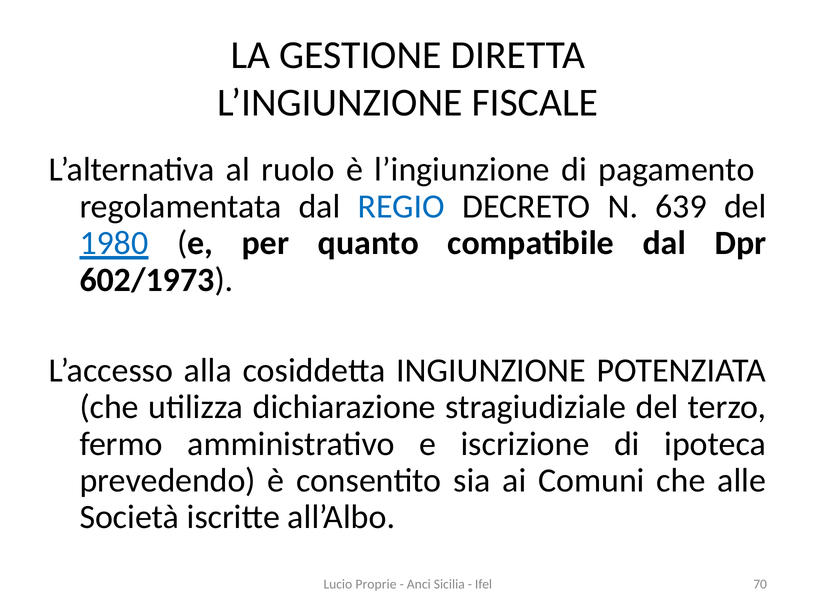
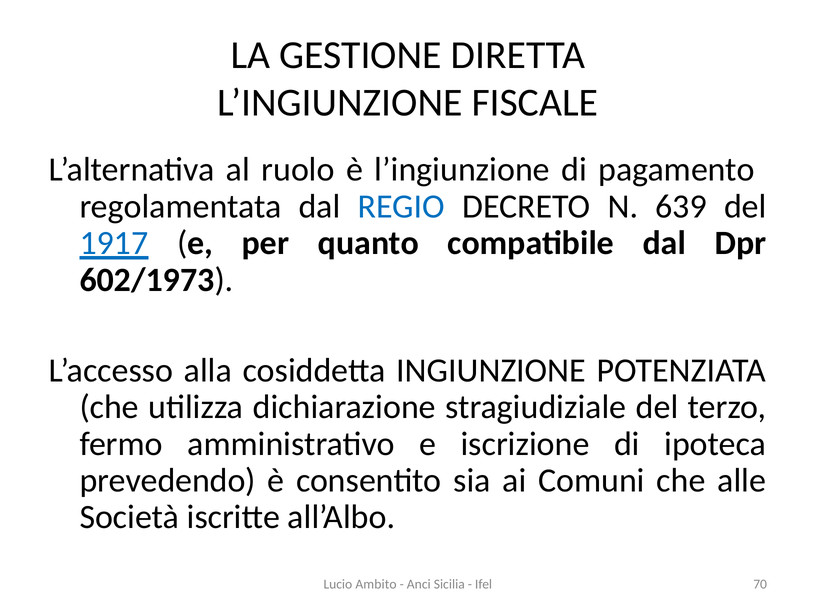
1980: 1980 -> 1917 (114, 243)
Proprie: Proprie -> Ambito (376, 584)
